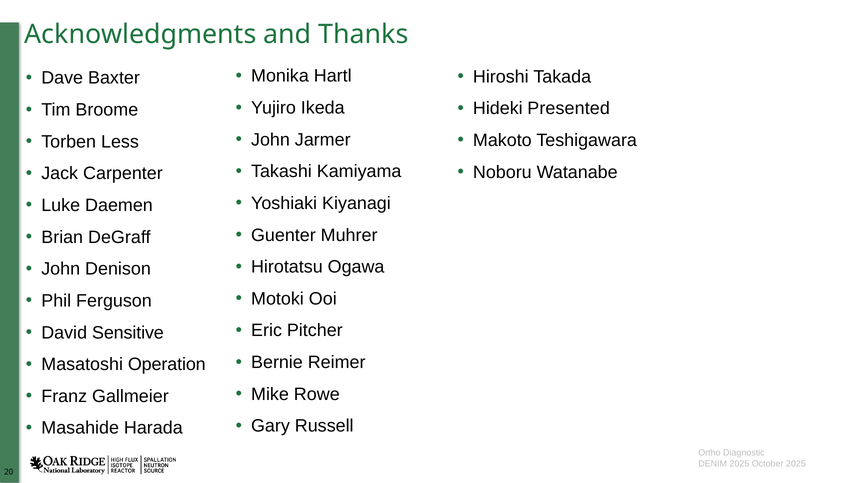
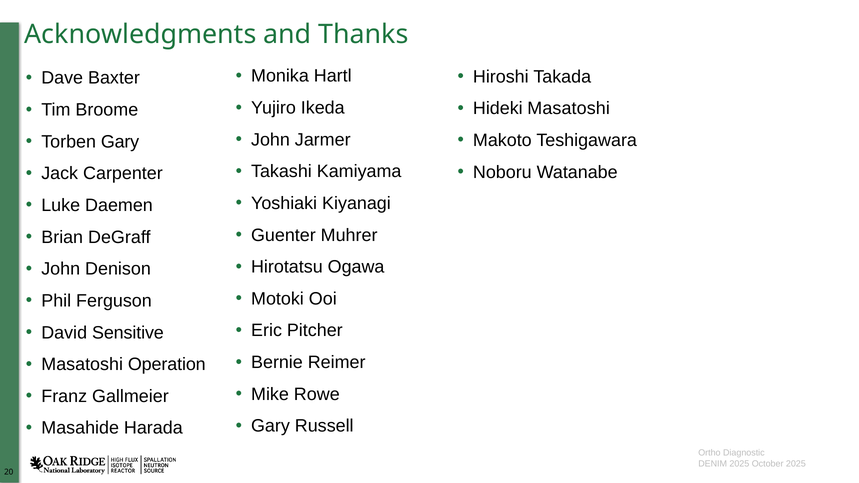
Hideki Presented: Presented -> Masatoshi (569, 109)
Torben Less: Less -> Gary (120, 142)
